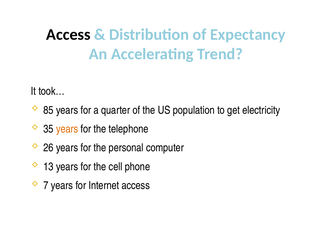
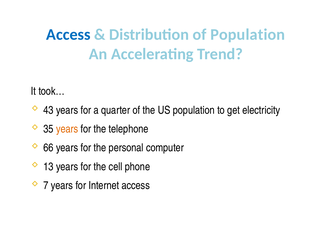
Access colour: black -> blue (68, 35)
of Expectancy: Expectancy -> Population (248, 35)
85: 85 -> 43 (48, 110)
26: 26 -> 66 (48, 148)
